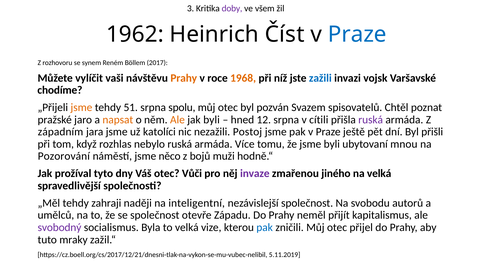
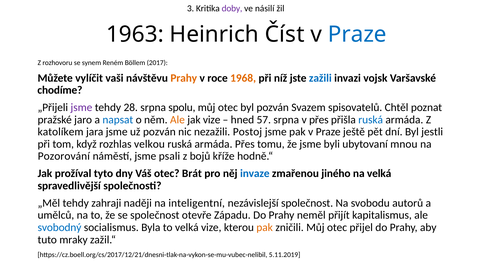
všem: všem -> násilí (265, 8)
1962: 1962 -> 1963 (135, 34)
jsme colour: orange -> purple (81, 108)
51: 51 -> 28 (131, 108)
napsat colour: orange -> blue (118, 120)
jak byli: byli -> vize (212, 120)
12: 12 -> 57 (264, 120)
v cítili: cítili -> přes (319, 120)
ruská colour: purple -> blue (371, 120)
západním: západním -> katolíkem (61, 132)
už katolíci: katolíci -> pozván (159, 132)
přišli: přišli -> jestli (432, 132)
nebylo: nebylo -> velkou (149, 144)
armáda Více: Více -> Přes (245, 144)
něco: něco -> psali (169, 156)
muži: muži -> kříže (224, 156)
Vůči: Vůči -> Brát (192, 174)
invaze colour: purple -> blue (255, 174)
svobodný colour: purple -> blue (59, 228)
pak colour: blue -> orange (265, 228)
